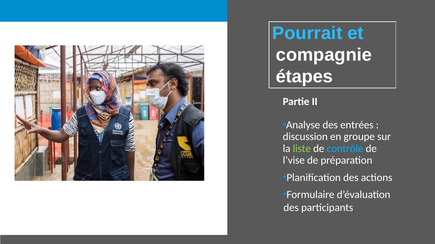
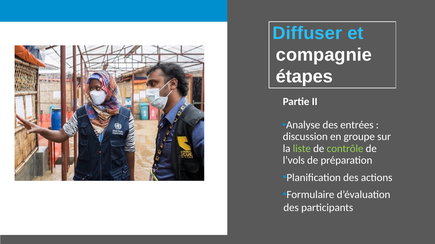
Pourrait: Pourrait -> Diffuser (307, 33)
contrôle colour: light blue -> light green (345, 149)
l’vise: l’vise -> l’vols (294, 161)
